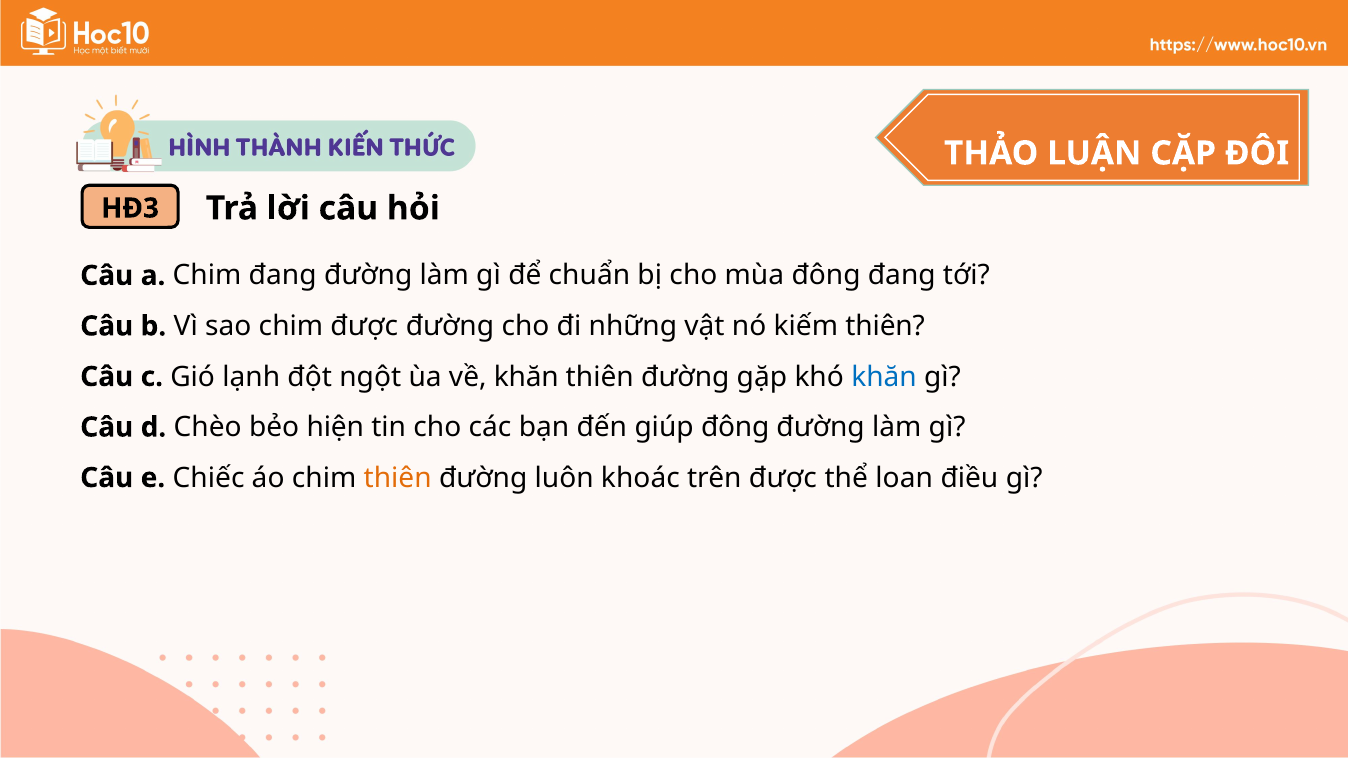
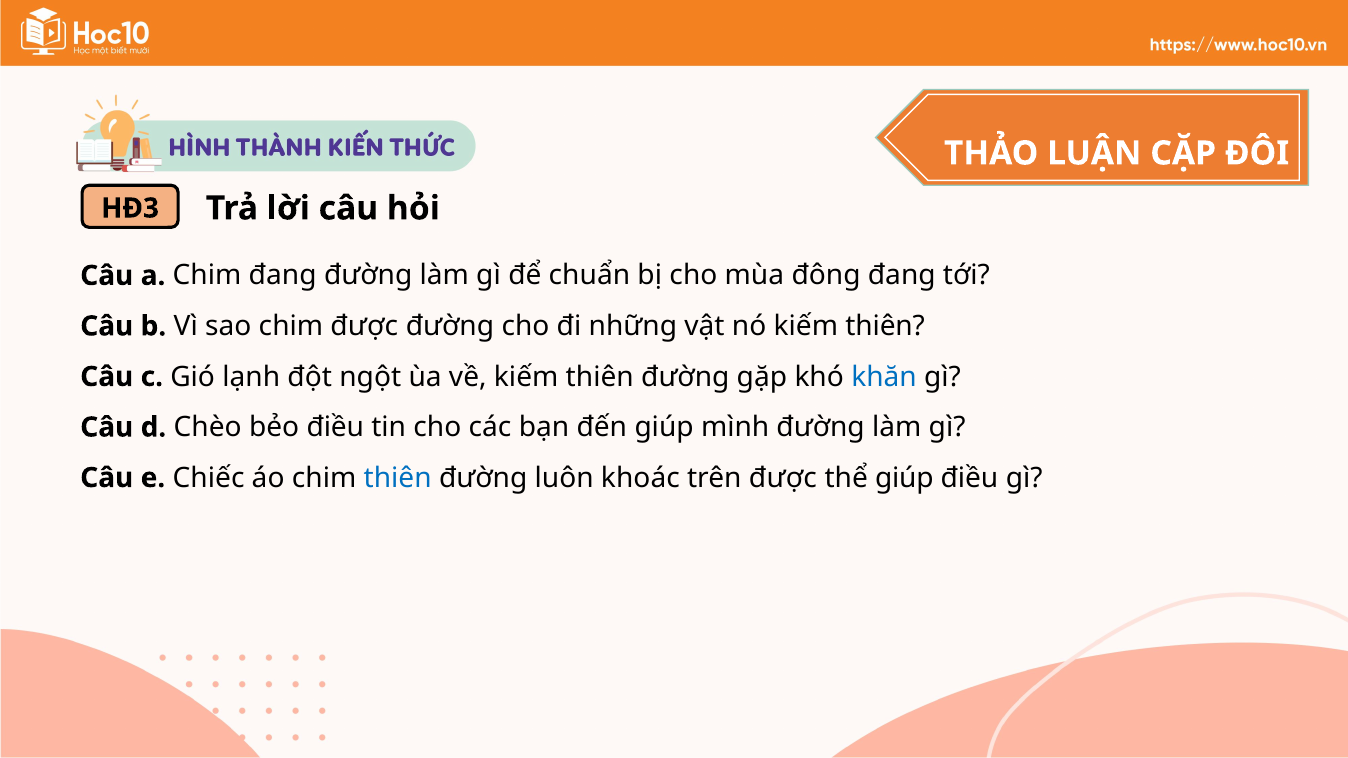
về khăn: khăn -> kiếm (526, 377)
bẻo hiện: hiện -> điều (335, 427)
giúp đông: đông -> mình (735, 427)
thiên colour: orange -> blue (398, 478)
thể loan: loan -> giúp (904, 478)
